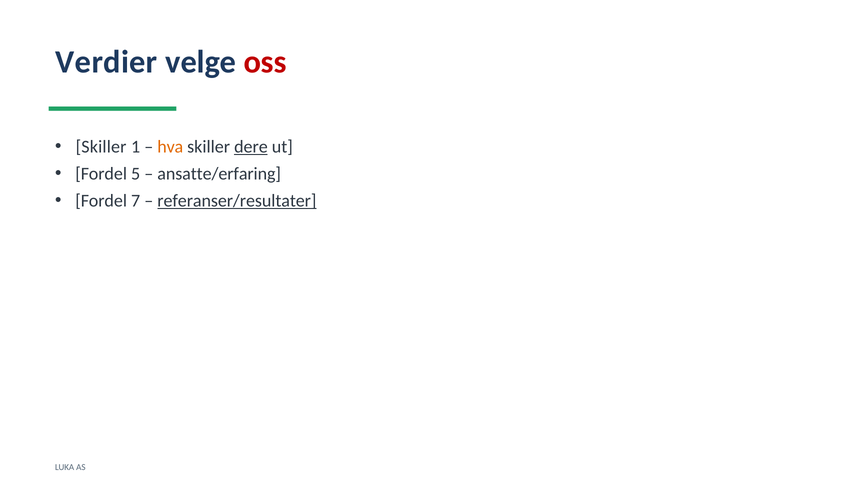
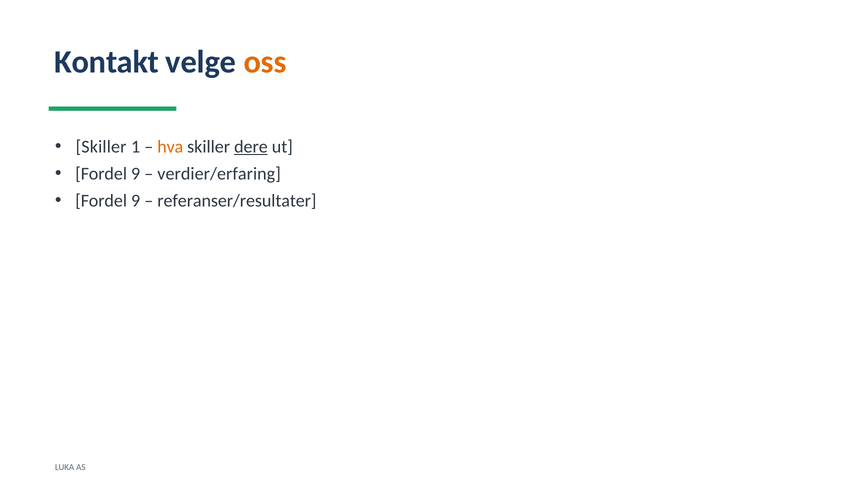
Verdier: Verdier -> Kontakt (107, 62)
oss colour: red -> orange (265, 62)
5: 5 -> 9 (136, 174)
ansatte/erfaring: ansatte/erfaring -> verdier/erfaring (219, 174)
7: 7 -> 9 (136, 201)
referanser/resultater underline: present -> none (237, 201)
